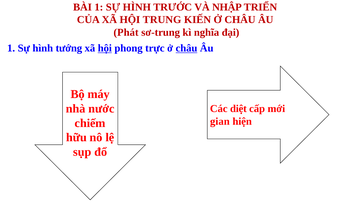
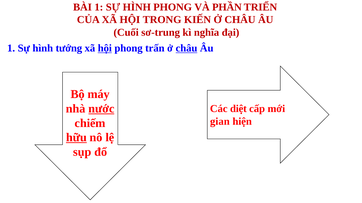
HÌNH TRƯỚC: TRƯỚC -> PHONG (173, 7)
NHẬP: NHẬP -> PHẦN (227, 7)
TRUNG: TRUNG -> TRONG (162, 20)
Phát: Phát -> Cuối (126, 32)
trực: trực -> trấn (155, 48)
nước underline: none -> present (101, 109)
hữu underline: none -> present (76, 138)
